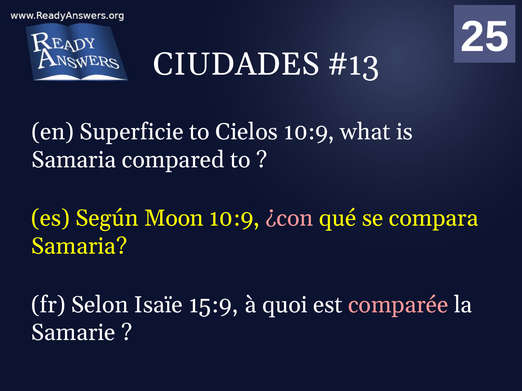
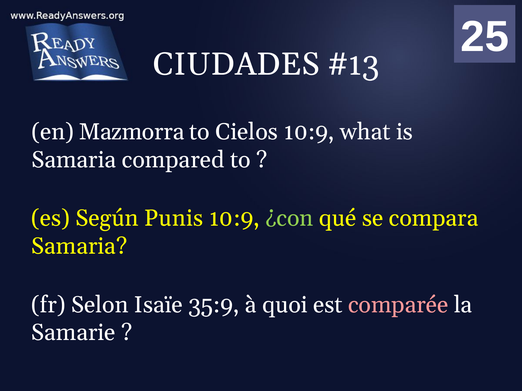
Superficie: Superficie -> Mazmorra (132, 132)
Moon: Moon -> Punis (174, 219)
¿con colour: pink -> light green (289, 219)
15:9: 15:9 -> 35:9 (214, 305)
